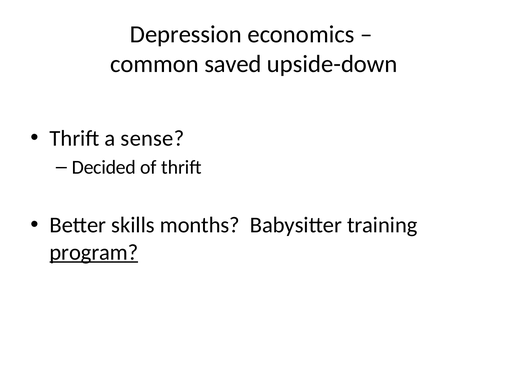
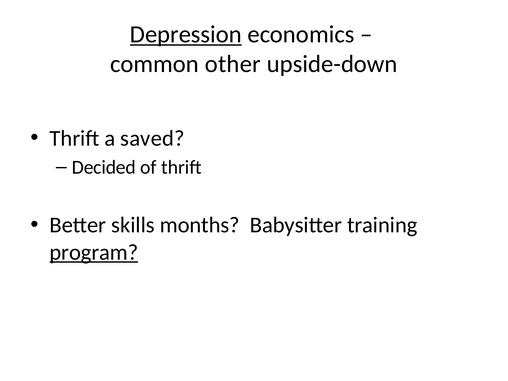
Depression underline: none -> present (186, 34)
saved: saved -> other (233, 64)
sense: sense -> saved (152, 138)
